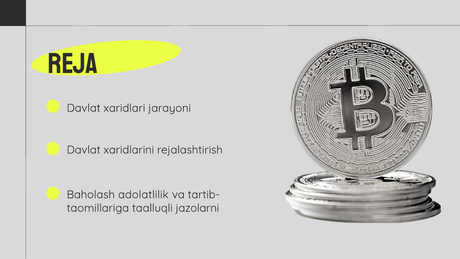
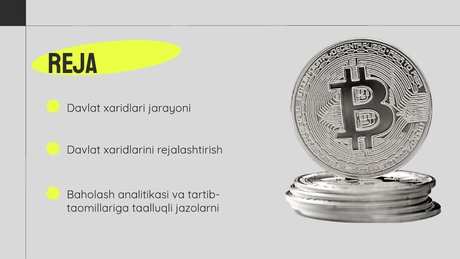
adolatlilik: adolatlilik -> analitikasi (143, 194)
